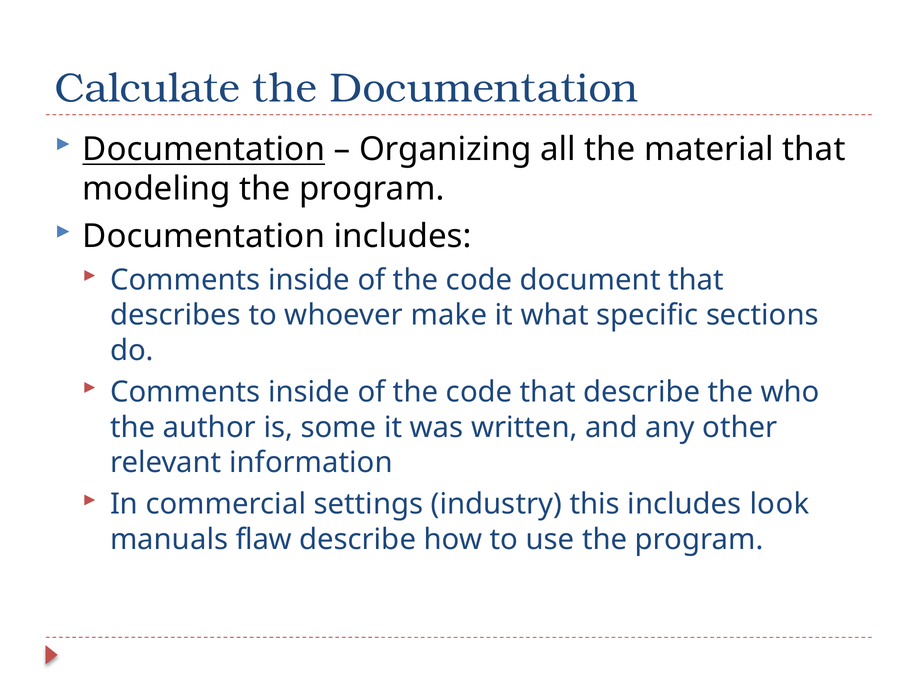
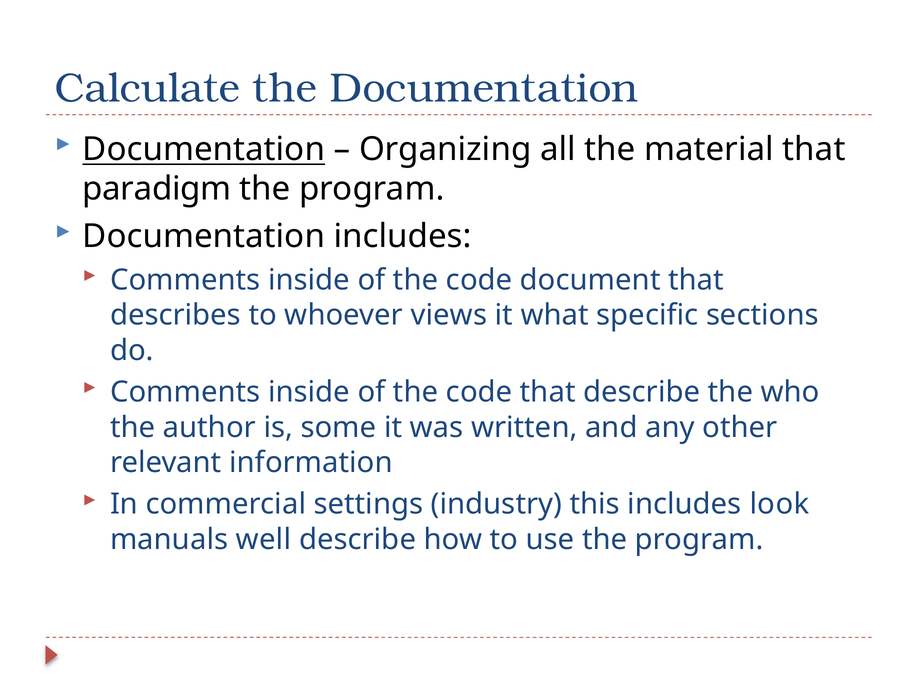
modeling: modeling -> paradigm (157, 189)
make: make -> views (449, 316)
flaw: flaw -> well (263, 540)
